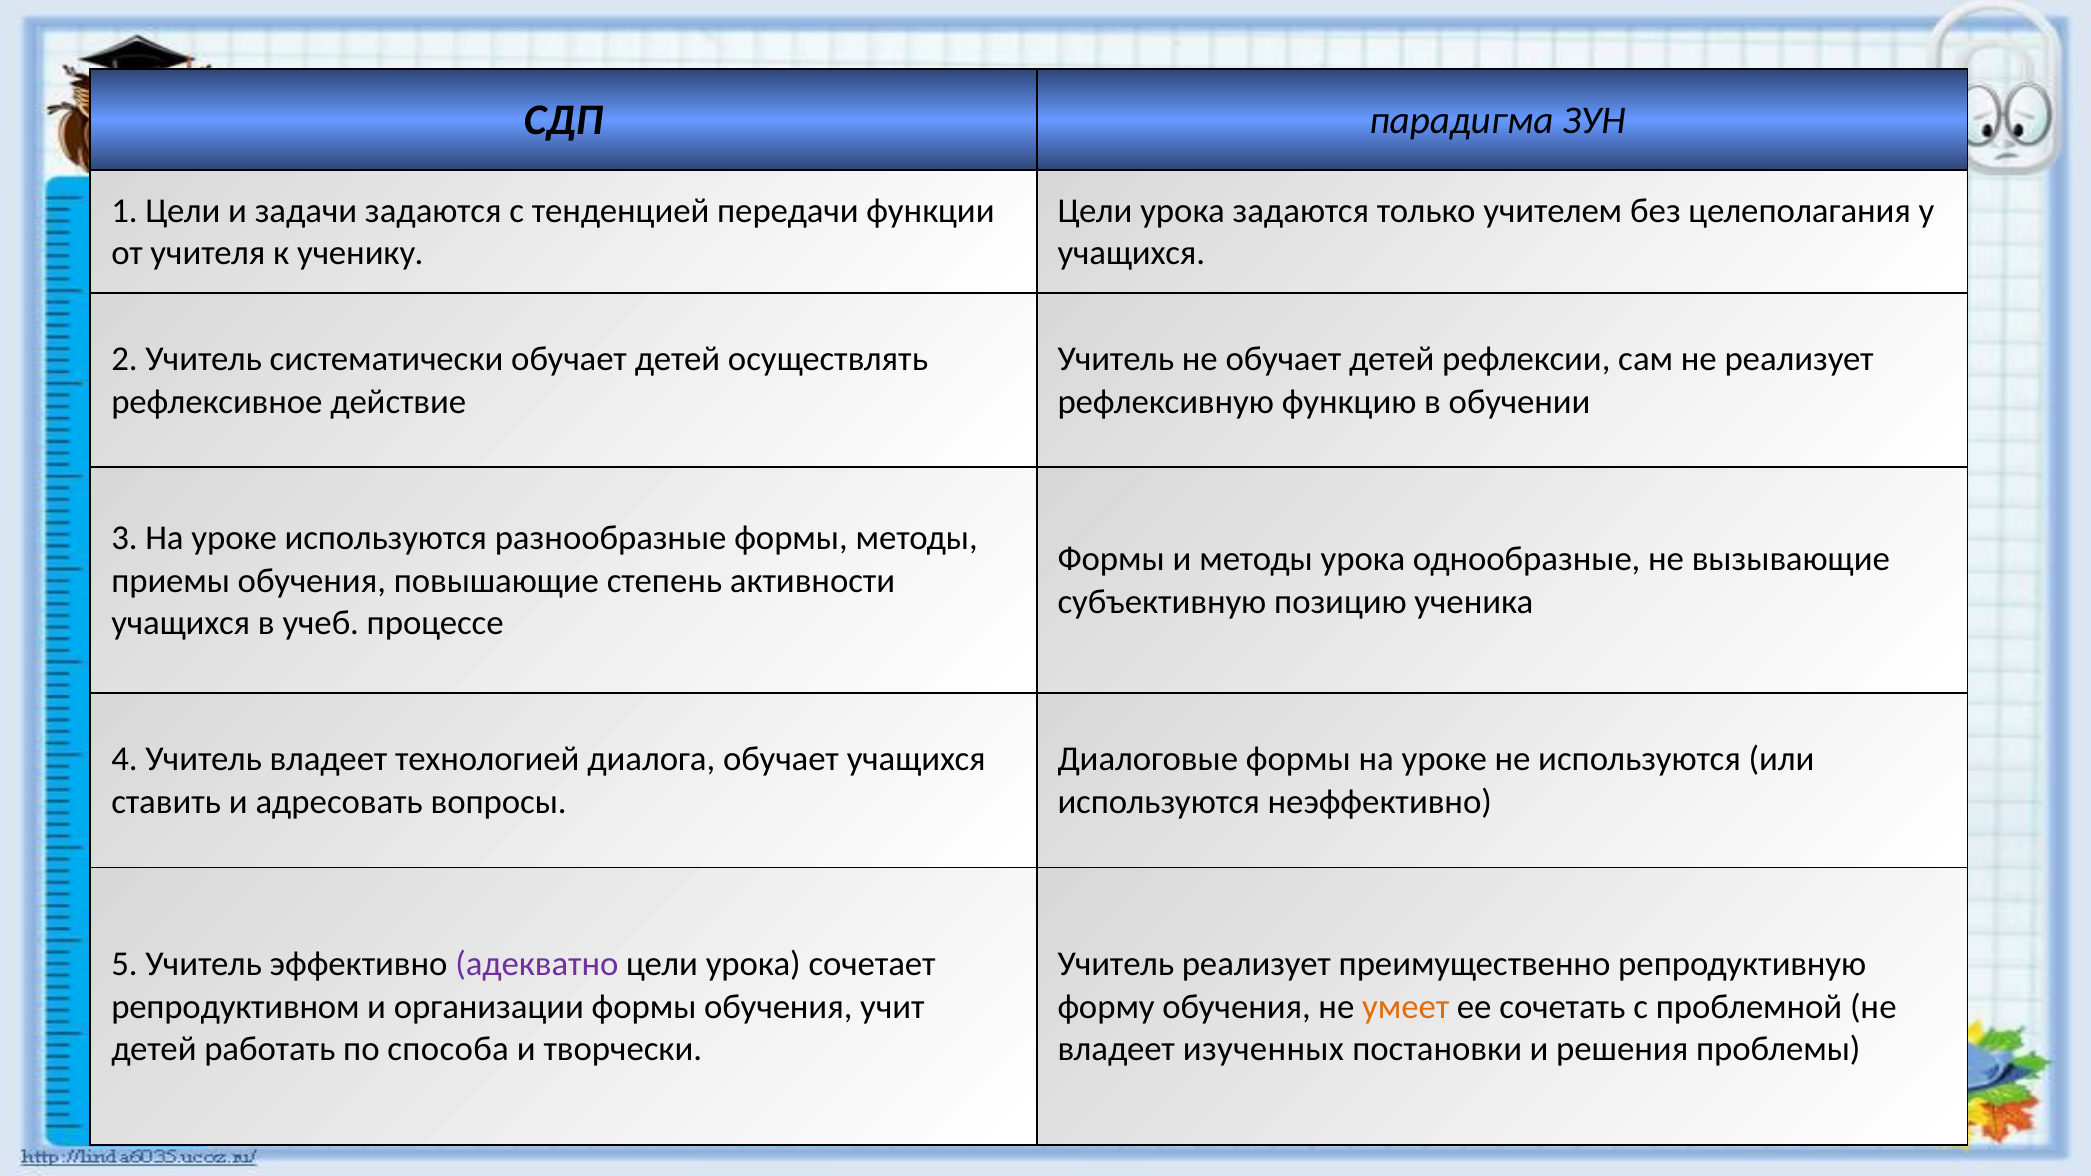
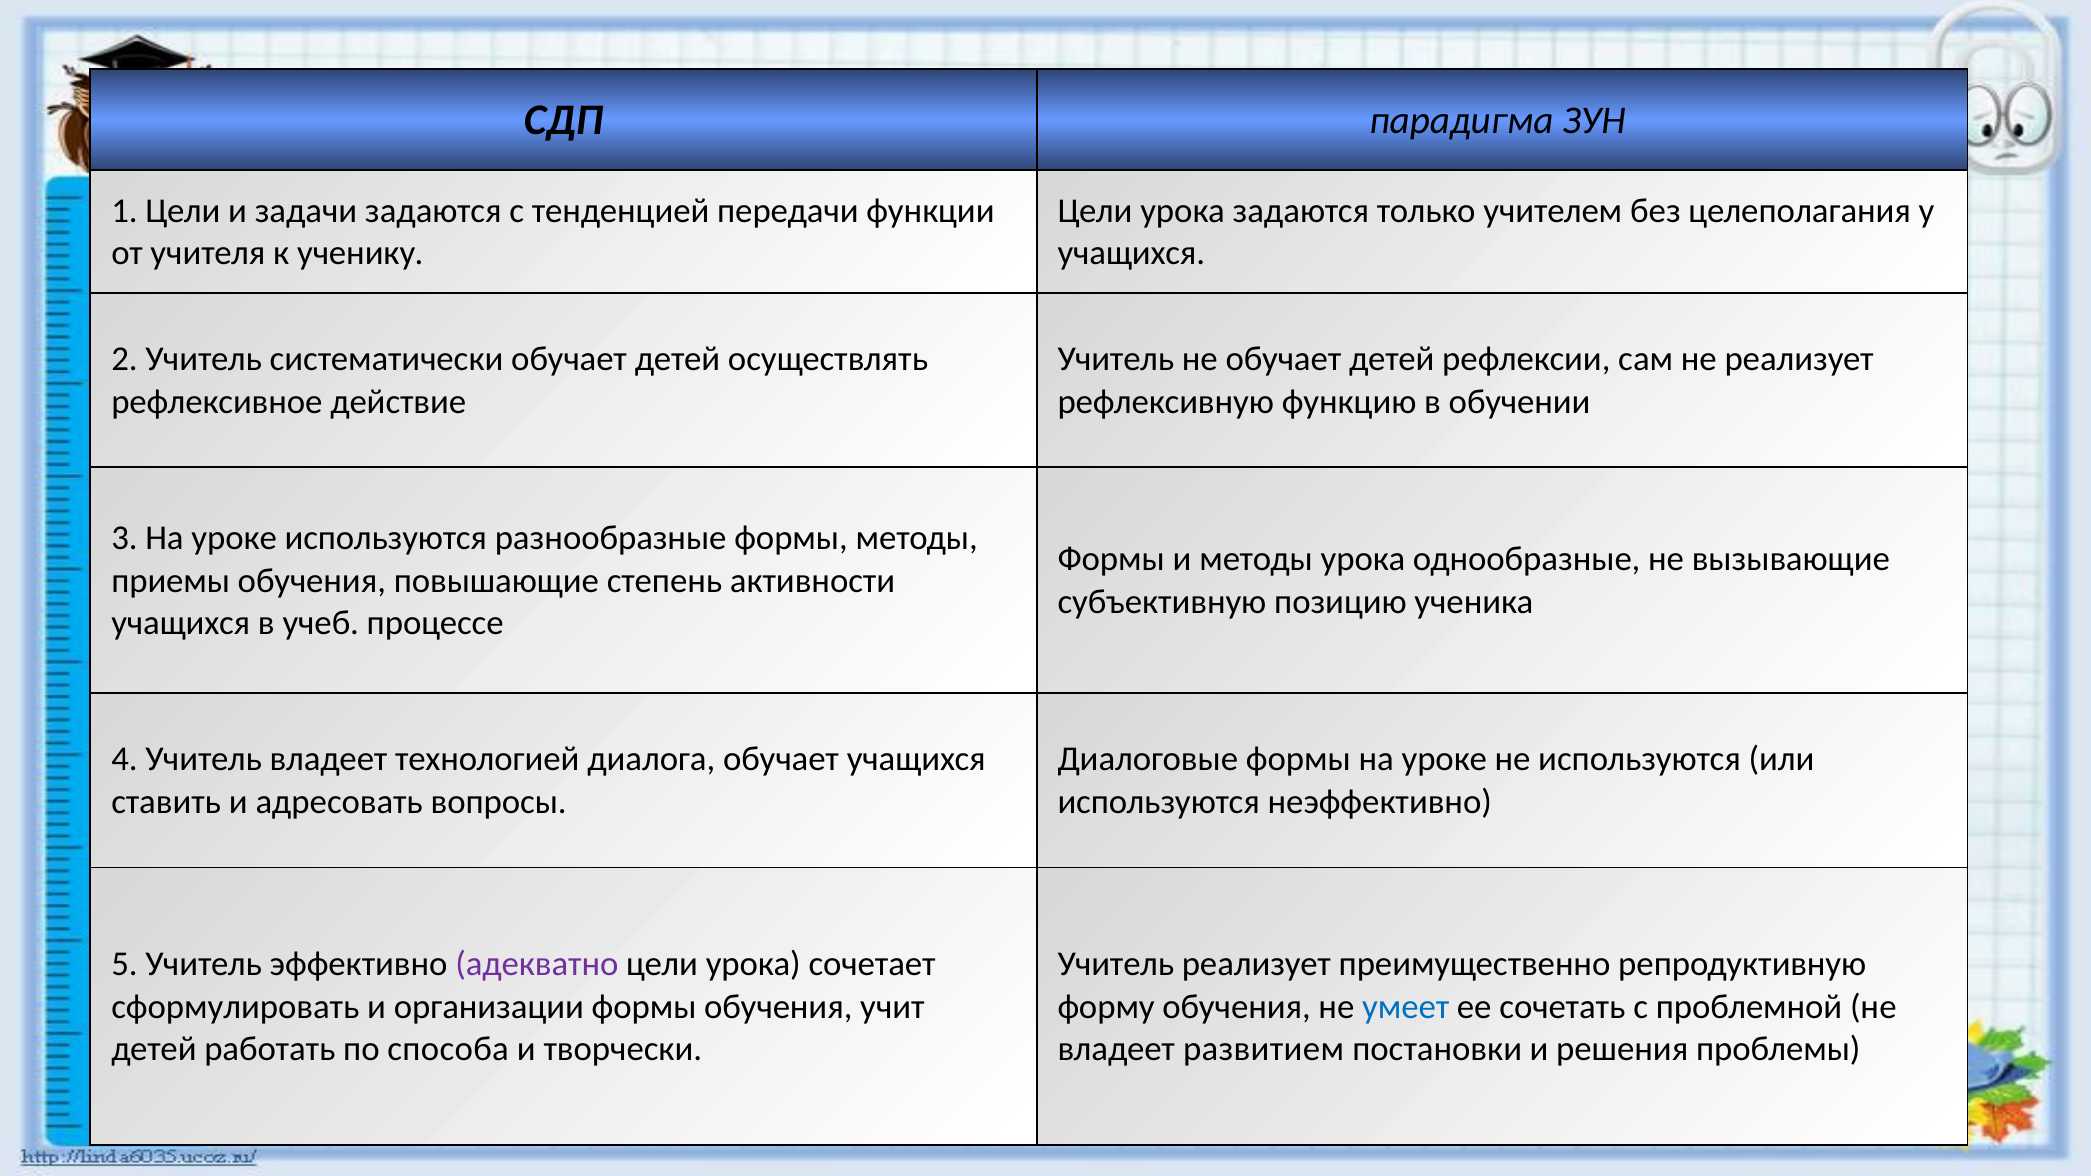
репродуктивном: репродуктивном -> сформулировать (235, 1007)
умеет colour: orange -> blue (1406, 1007)
изученных: изученных -> развитием (1264, 1049)
